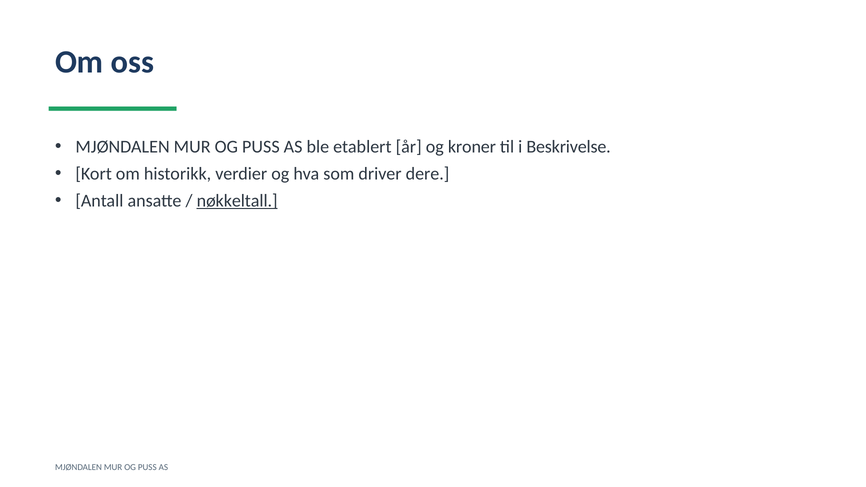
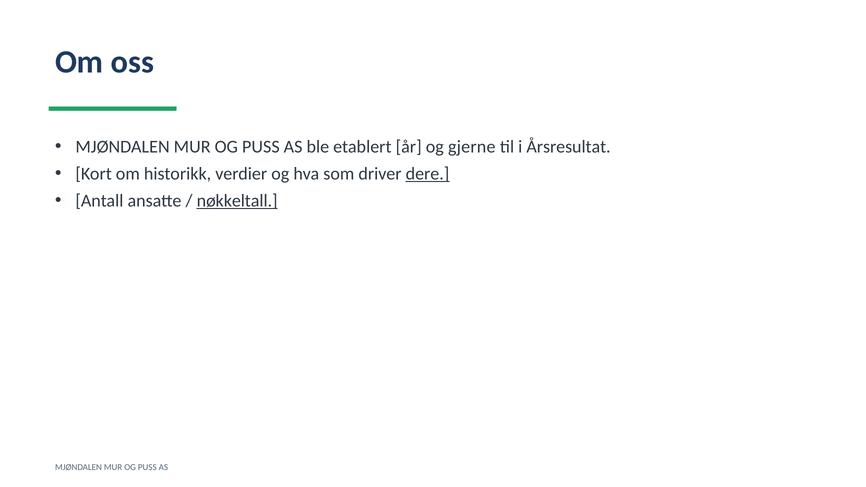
kroner: kroner -> gjerne (472, 147)
Beskrivelse: Beskrivelse -> Årsresultat (569, 147)
dere underline: none -> present (428, 174)
